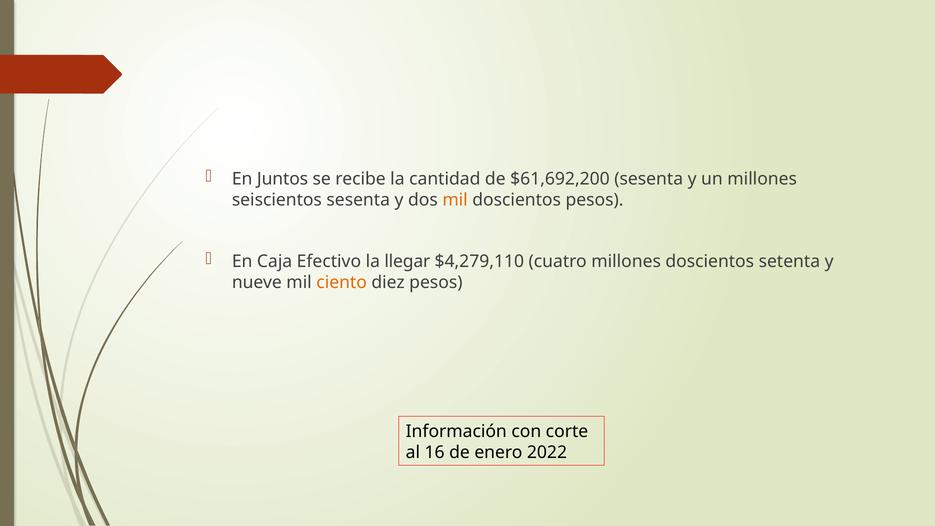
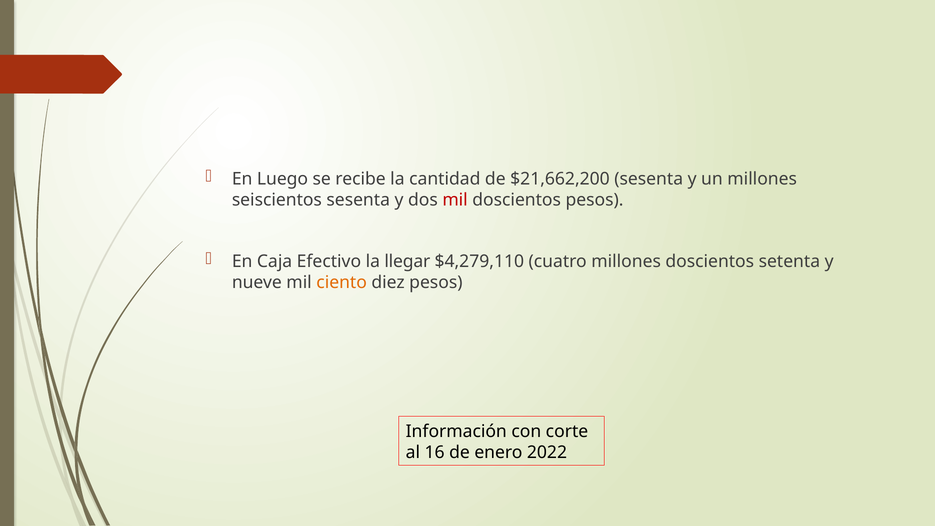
Juntos: Juntos -> Luego (283, 179)
$61,692,200: $61,692,200 -> $21,662,200 (560, 179)
mil colour: orange -> red (455, 200)
